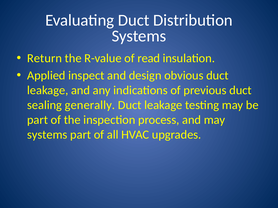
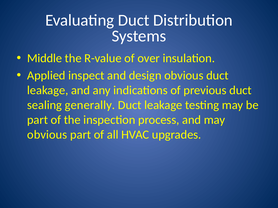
Return: Return -> Middle (45, 58)
read: read -> over (149, 58)
systems: systems -> obvious (47, 135)
